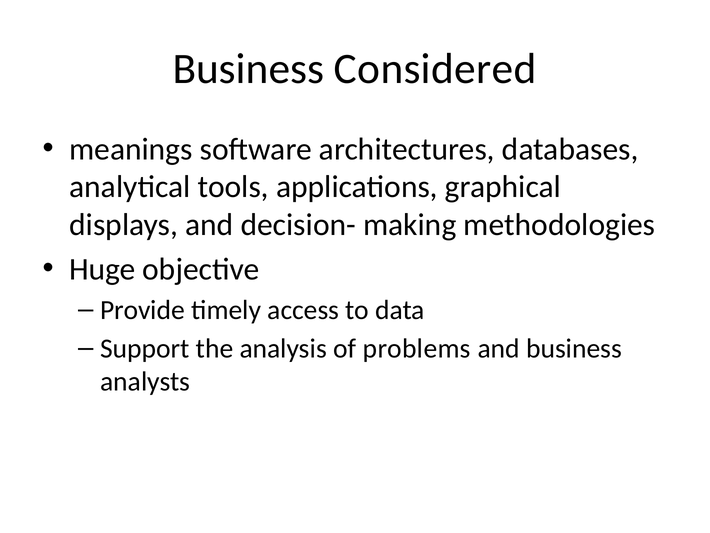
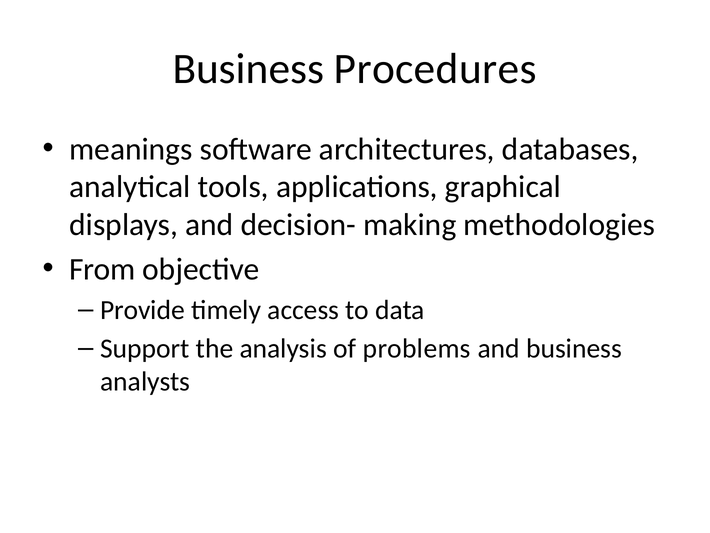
Considered: Considered -> Procedures (435, 69)
Huge: Huge -> From (102, 269)
